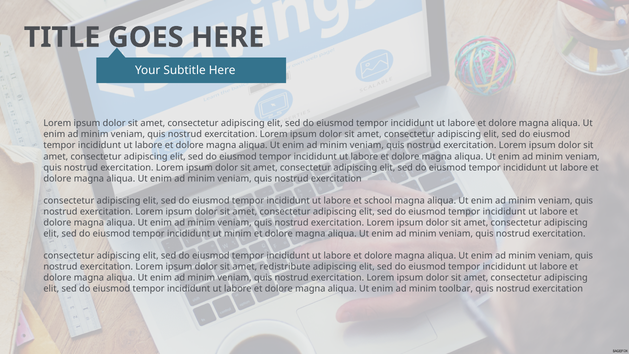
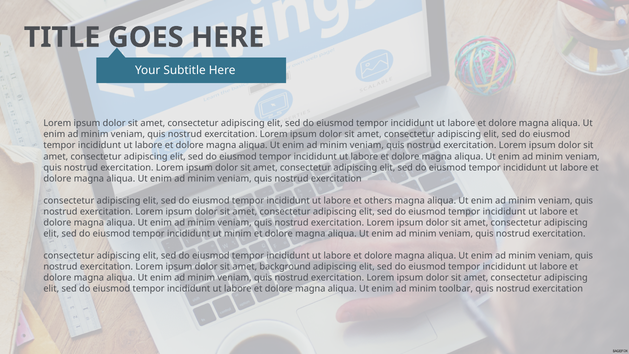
school: school -> others (378, 200)
redistribute: redistribute -> background (285, 267)
